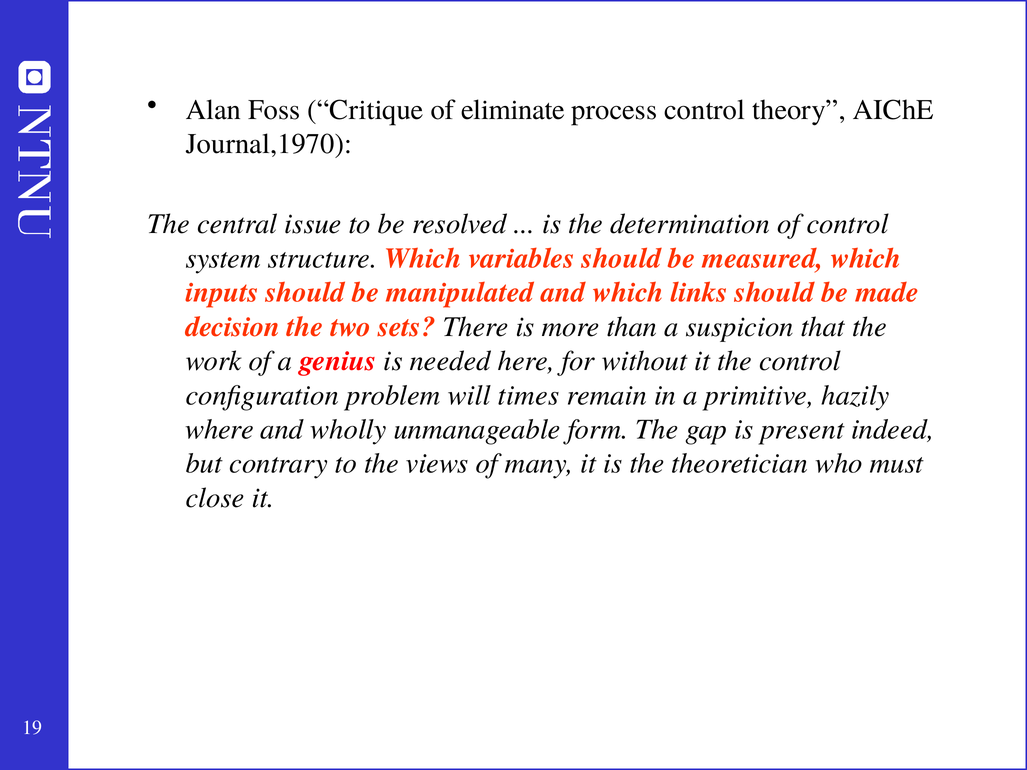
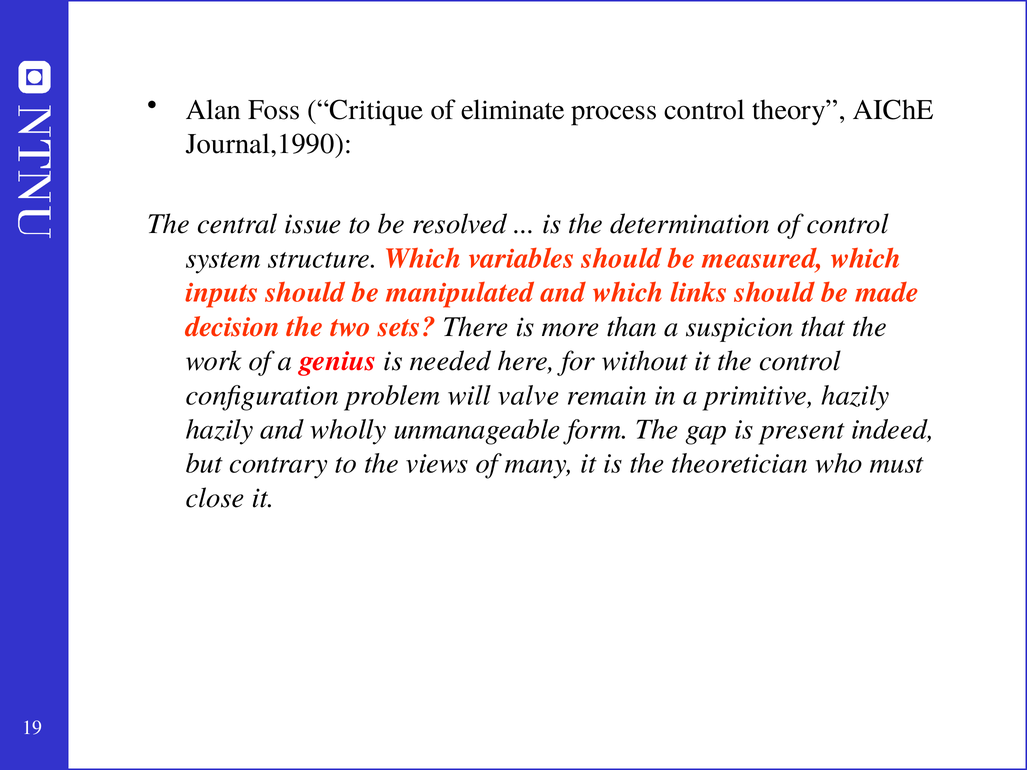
Journal,1970: Journal,1970 -> Journal,1990 (269, 144)
times: times -> valve (529, 395)
where: where -> hazily (220, 429)
